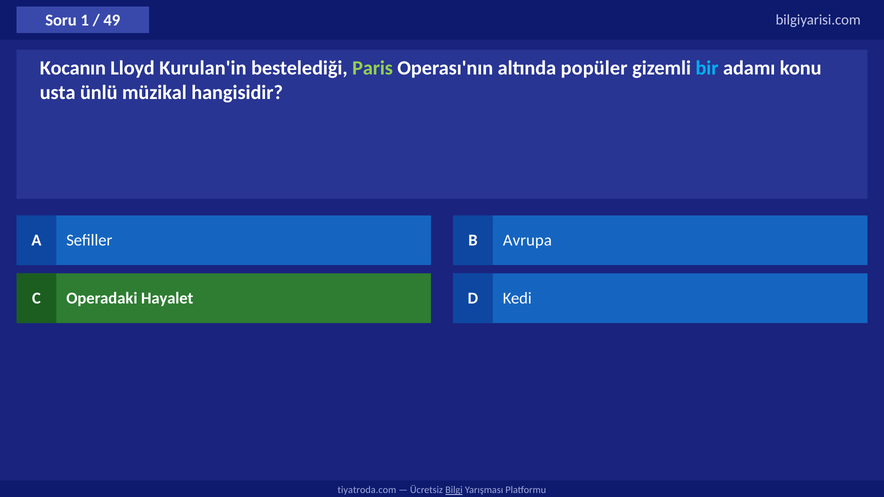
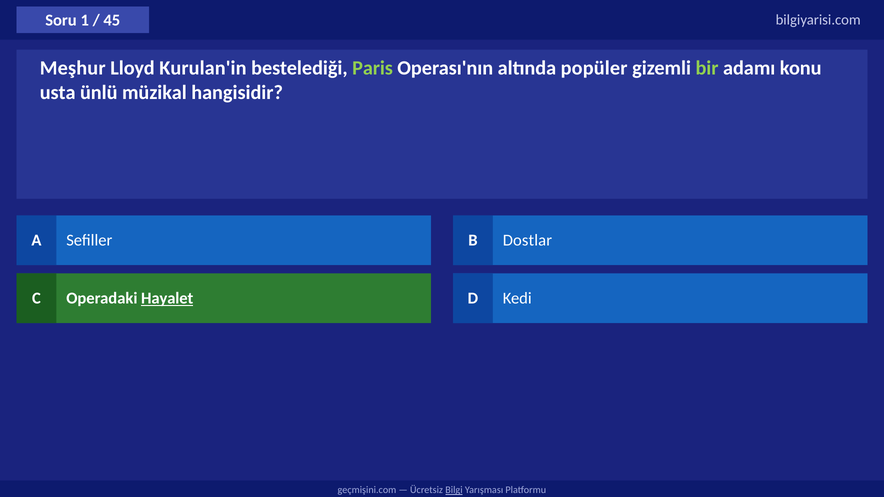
49: 49 -> 45 (112, 20)
Kocanın: Kocanın -> Meşhur (73, 68)
bir colour: light blue -> light green (707, 68)
Avrupa: Avrupa -> Dostlar (527, 241)
Hayalet underline: none -> present (167, 299)
tiyatroda.com: tiyatroda.com -> geçmişini.com (367, 490)
